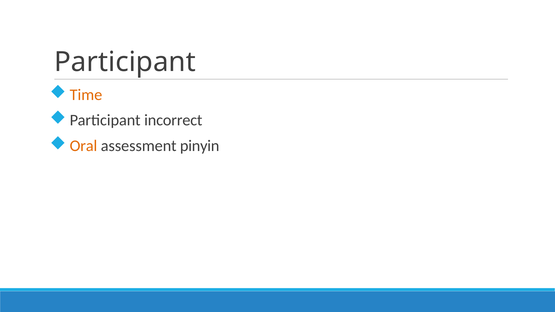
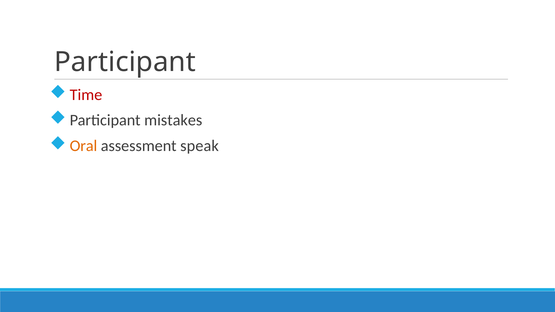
Time colour: orange -> red (86, 95)
incorrect: incorrect -> mistakes (173, 120)
pinyin: pinyin -> speak (200, 146)
